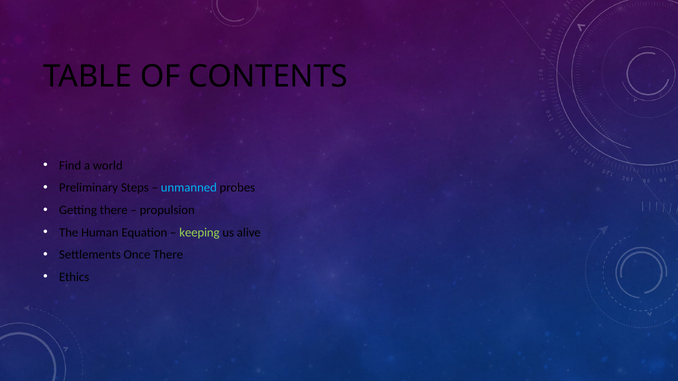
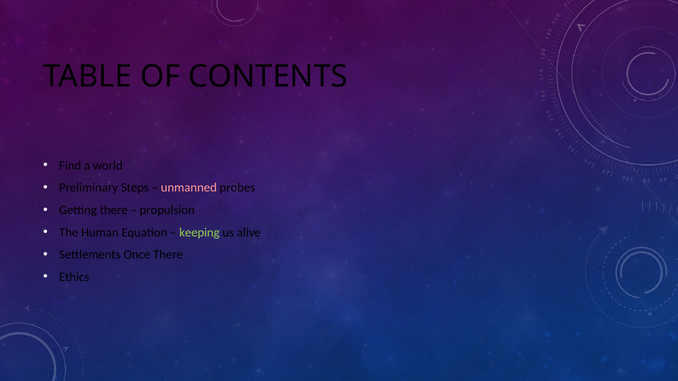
unmanned colour: light blue -> pink (189, 188)
